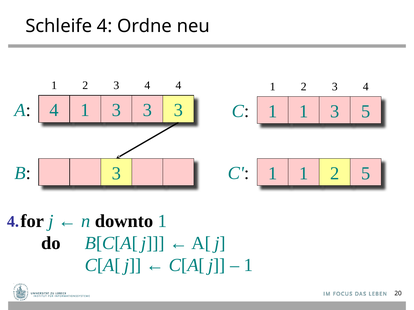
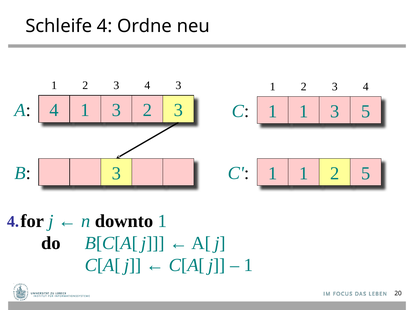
4 4: 4 -> 3 (178, 86)
1 3 3: 3 -> 2 (147, 110)
